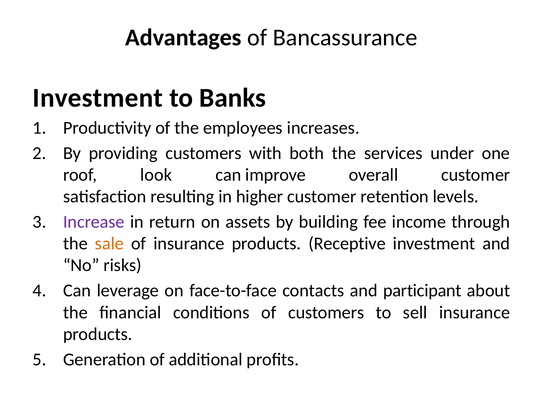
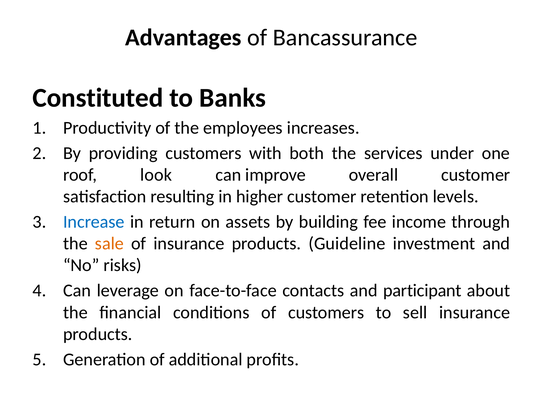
Investment: Investment -> Constituted (98, 98)
Increase colour: purple -> blue (94, 222)
Receptive: Receptive -> Guideline (347, 244)
